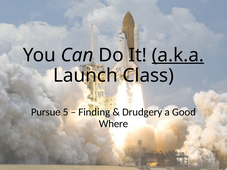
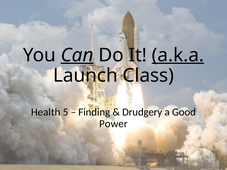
Can underline: none -> present (77, 55)
Pursue: Pursue -> Health (46, 112)
Where: Where -> Power (113, 124)
